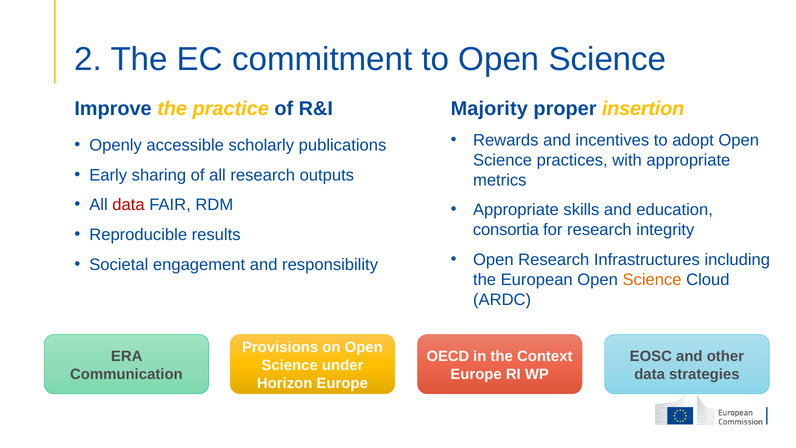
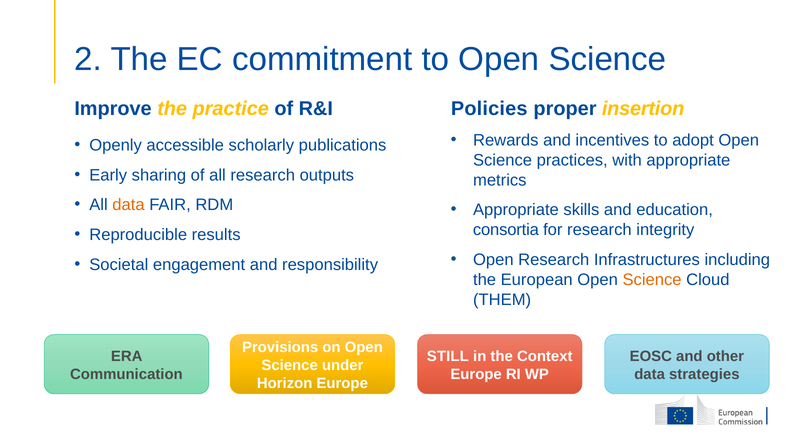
Majority: Majority -> Policies (489, 109)
data colour: red -> orange (128, 205)
ARDC: ARDC -> THEM (502, 299)
OECD: OECD -> STILL (448, 356)
